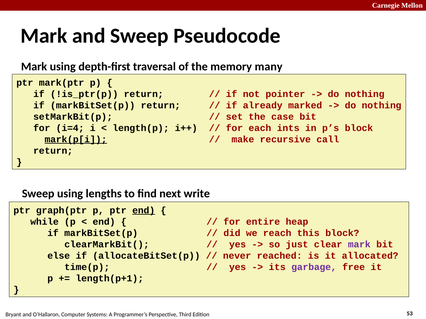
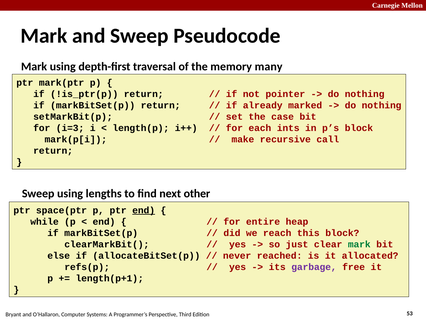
i=4: i=4 -> i=3 (70, 128)
mark(p[i underline: present -> none (76, 140)
write: write -> other (197, 194)
graph(ptr: graph(ptr -> space(ptr (62, 211)
mark colour: purple -> green (359, 245)
time(p: time(p -> refs(p (87, 267)
